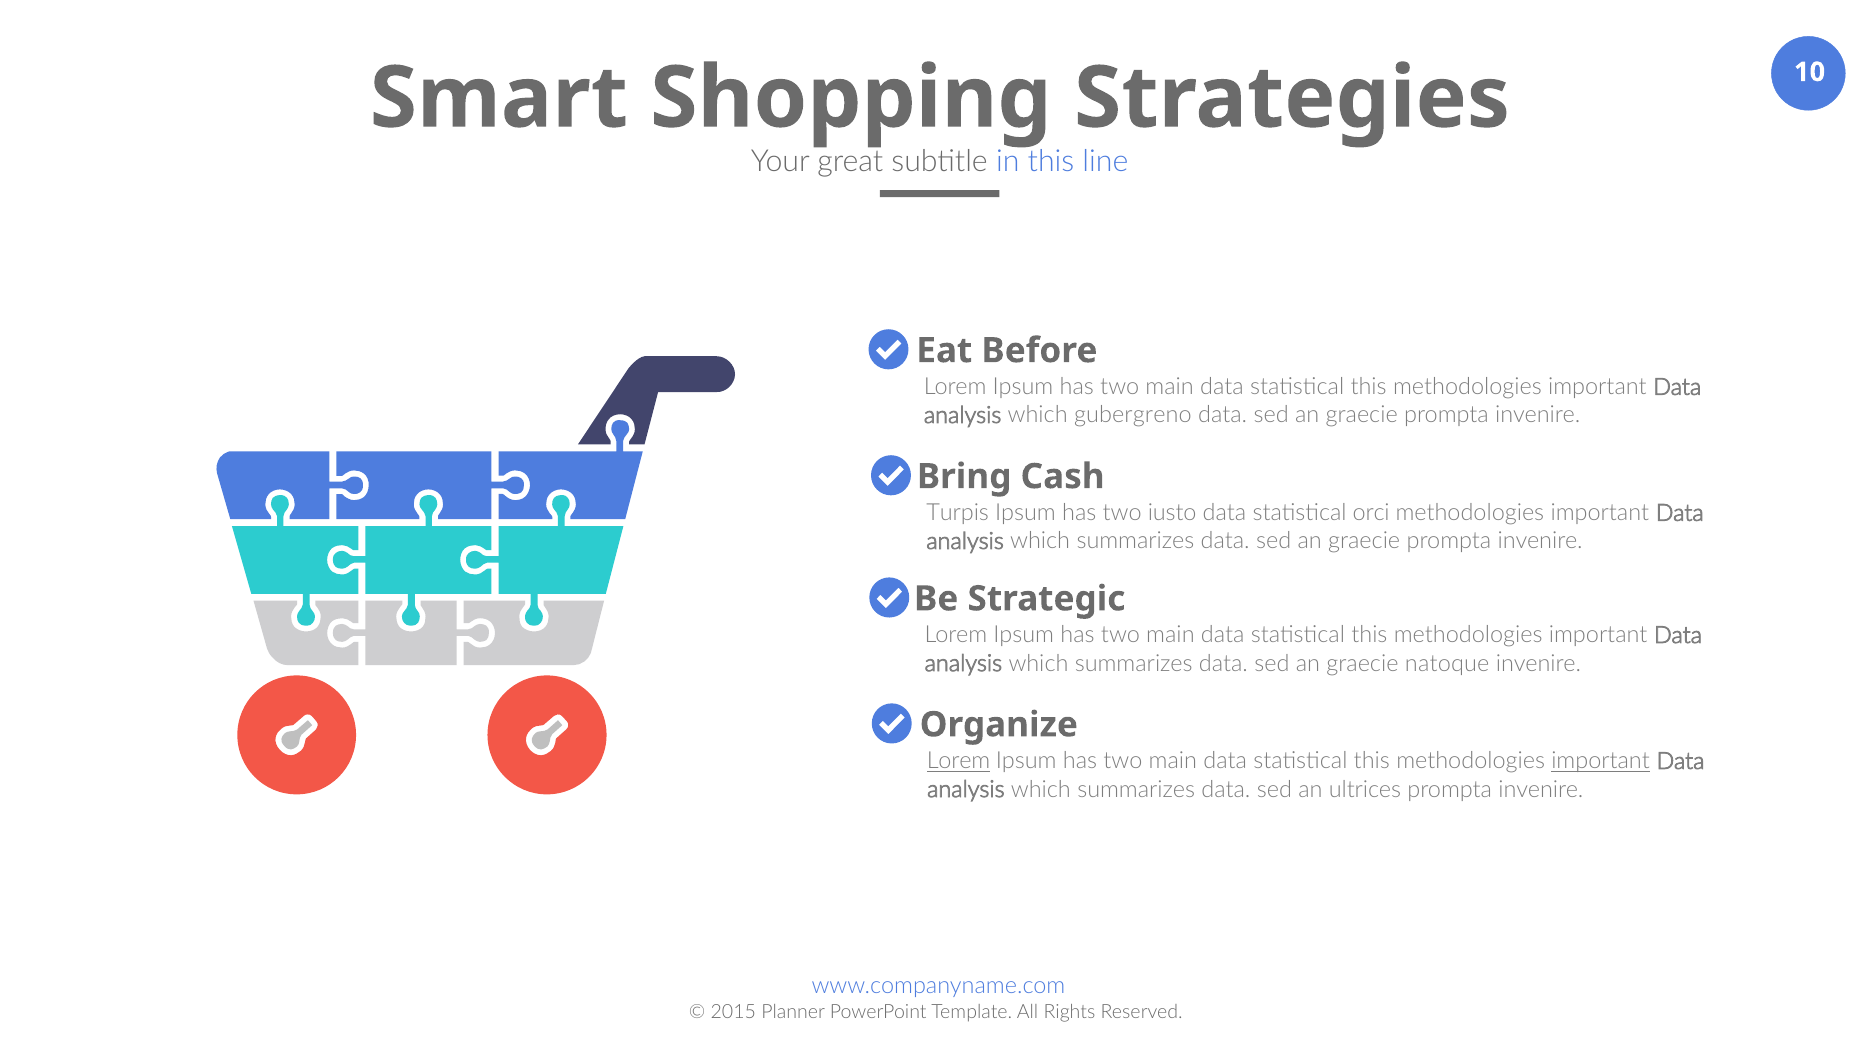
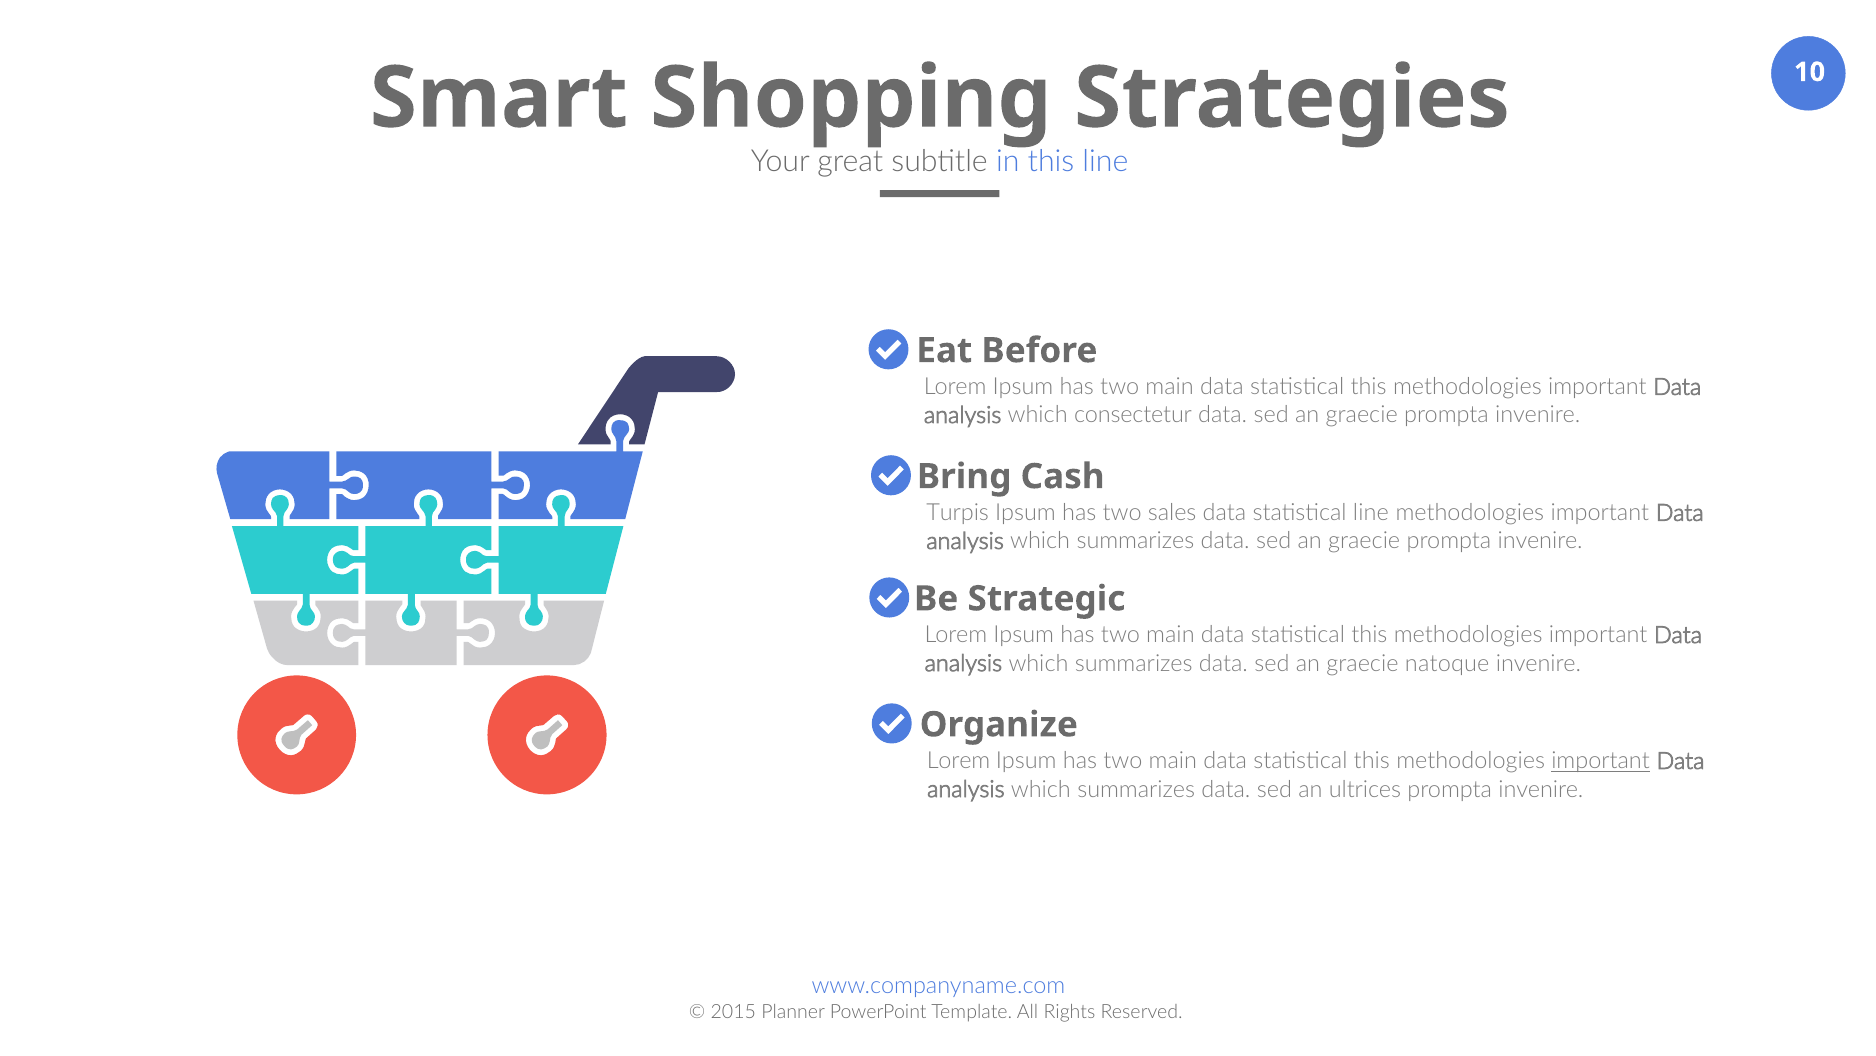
gubergreno: gubergreno -> consectetur (1133, 415)
iusto: iusto -> sales (1172, 513)
statistical orci: orci -> line (1371, 513)
Lorem underline: present -> none (958, 761)
